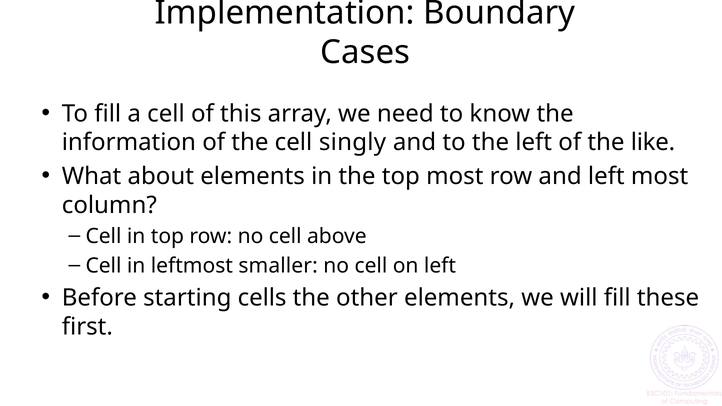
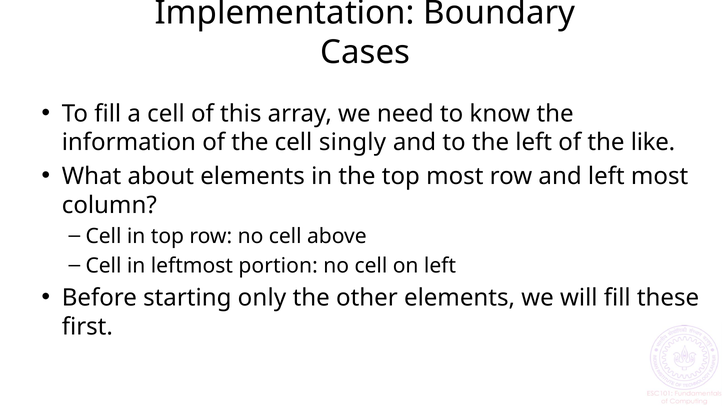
smaller: smaller -> portion (278, 266)
cells: cells -> only (262, 298)
